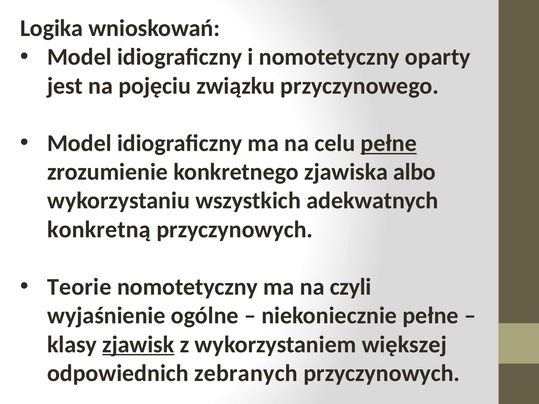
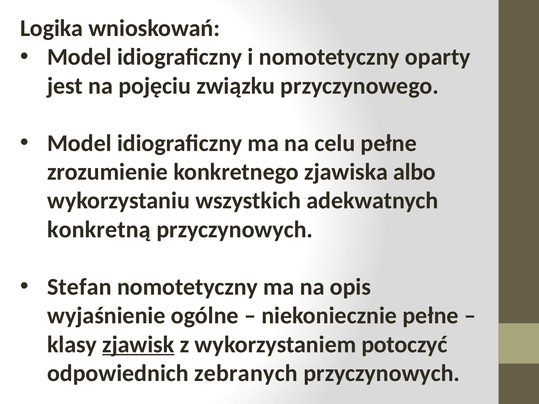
pełne underline: present -> none (389, 143)
Teorie: Teorie -> Stefan (79, 287)
czyli: czyli -> opis (350, 287)
większej: większej -> potoczyć (404, 345)
